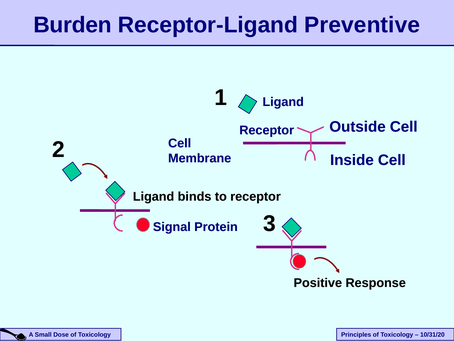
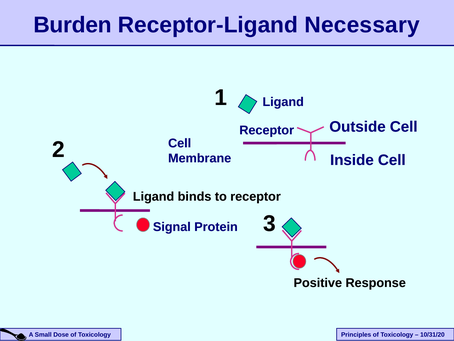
Preventive: Preventive -> Necessary (362, 25)
